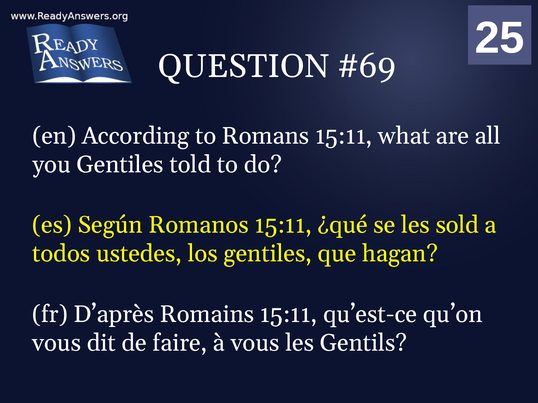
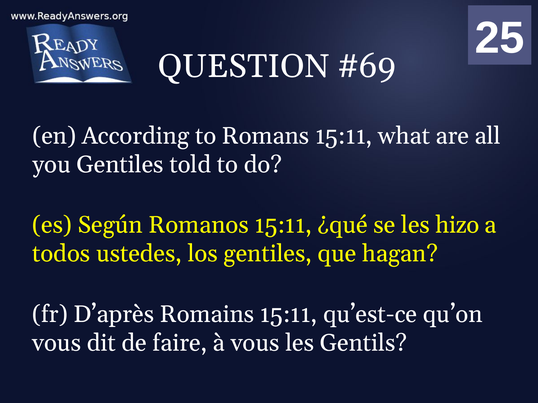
sold: sold -> hizo (457, 225)
